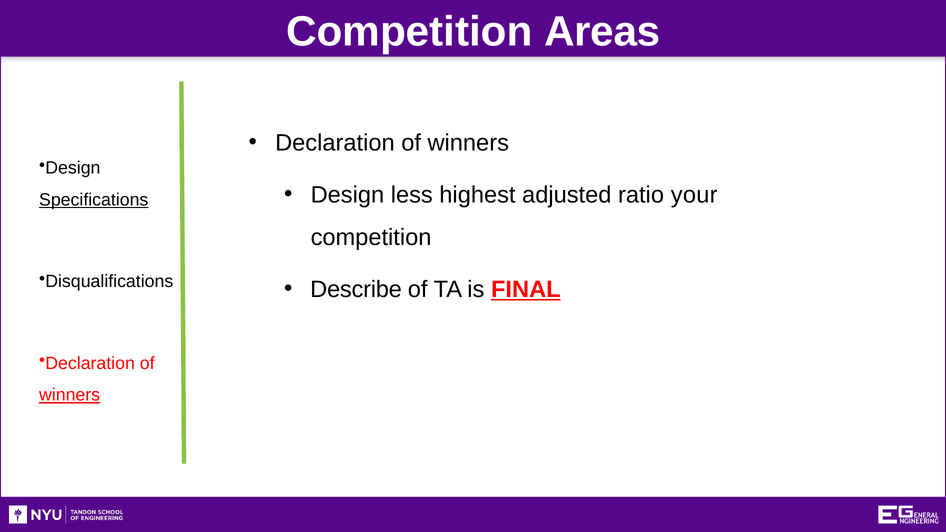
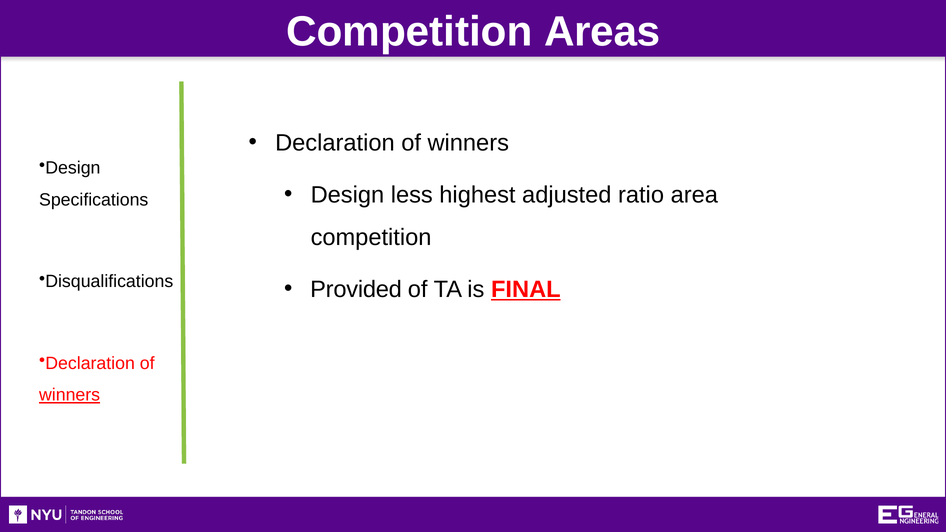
your: your -> area (694, 195)
Specifications underline: present -> none (94, 200)
Describe: Describe -> Provided (356, 289)
